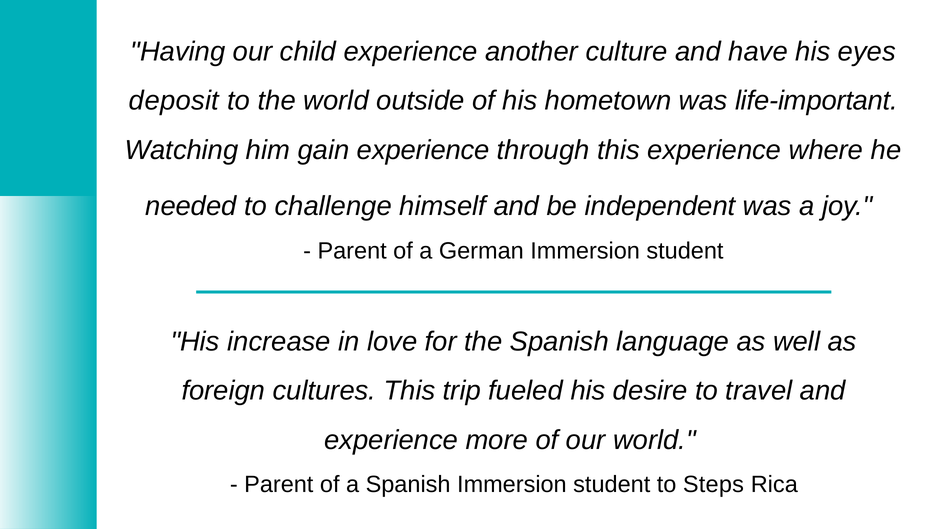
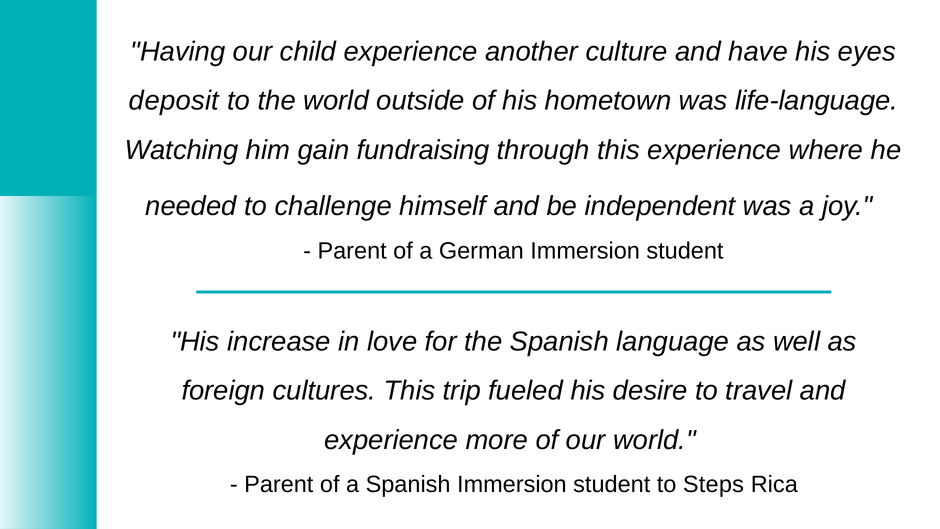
life-important: life-important -> life-language (816, 101)
gain experience: experience -> fundraising (423, 150)
